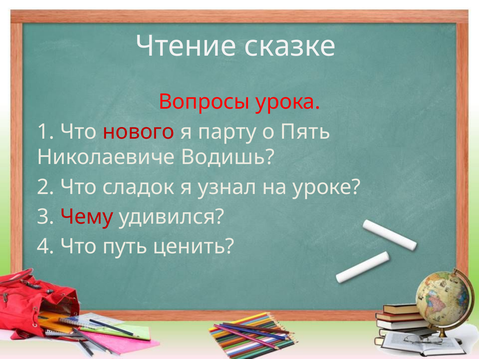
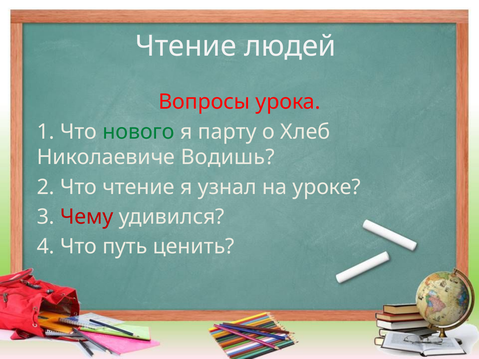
сказке: сказке -> людей (290, 46)
нового colour: red -> green (138, 132)
Пять: Пять -> Хлеб (305, 132)
Что сладок: сладок -> чтение (138, 187)
